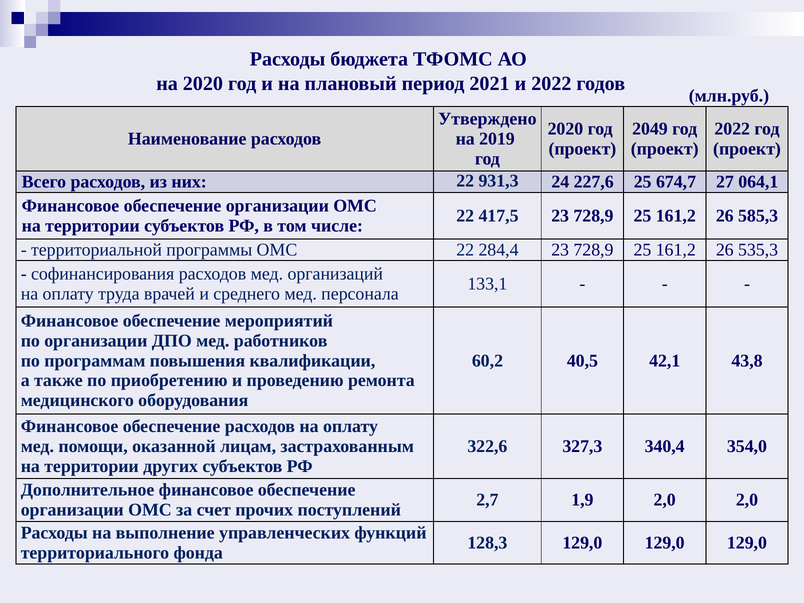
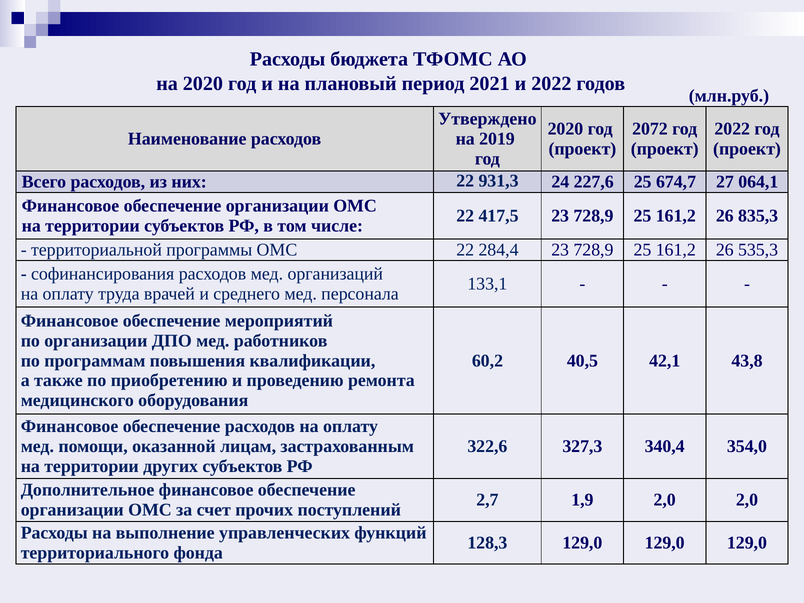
2049: 2049 -> 2072 (650, 129)
585,3: 585,3 -> 835,3 (758, 216)
